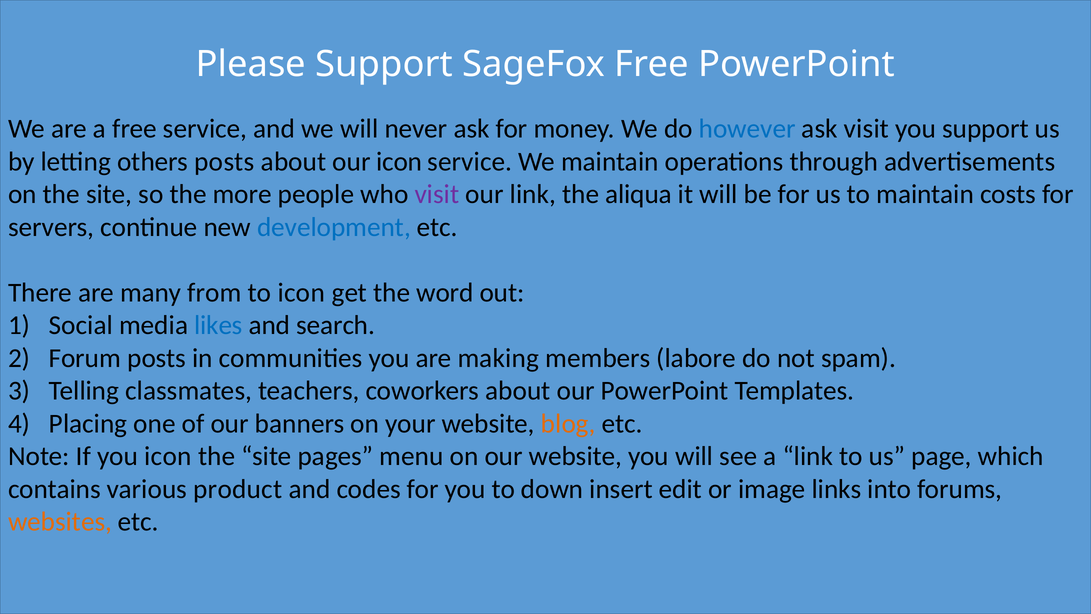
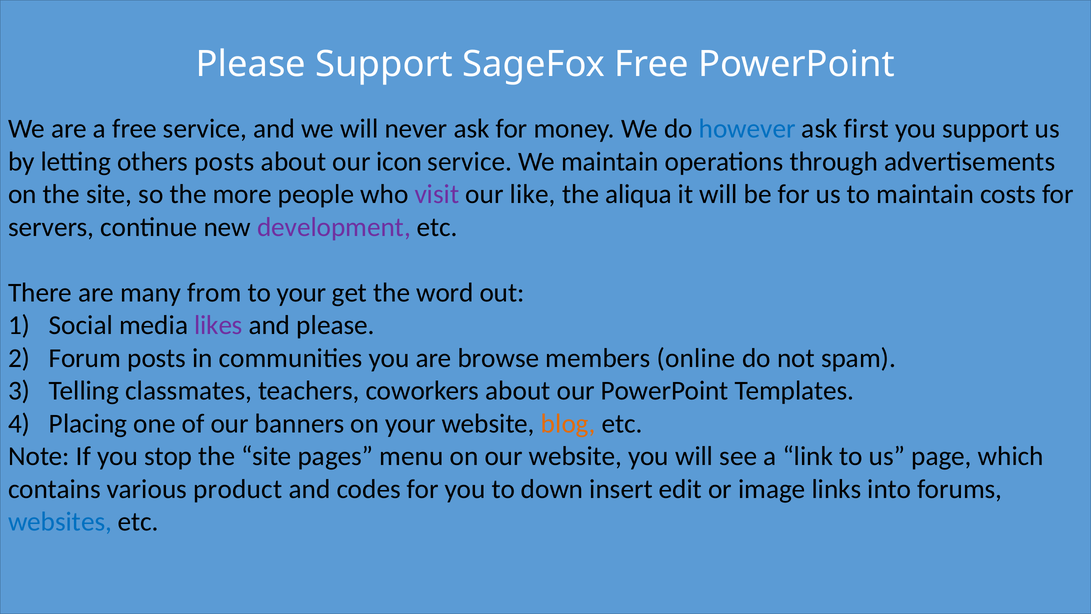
ask visit: visit -> first (866, 129)
our link: link -> like (533, 194)
development colour: blue -> purple (334, 227)
to icon: icon -> your (302, 292)
likes colour: blue -> purple (218, 325)
and search: search -> please (336, 325)
making: making -> browse (498, 358)
labore: labore -> online (696, 358)
you icon: icon -> stop (168, 456)
websites colour: orange -> blue (60, 521)
